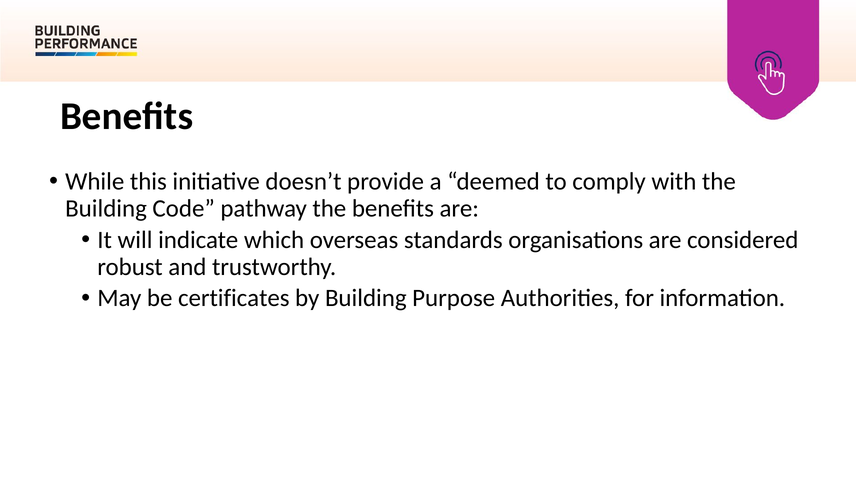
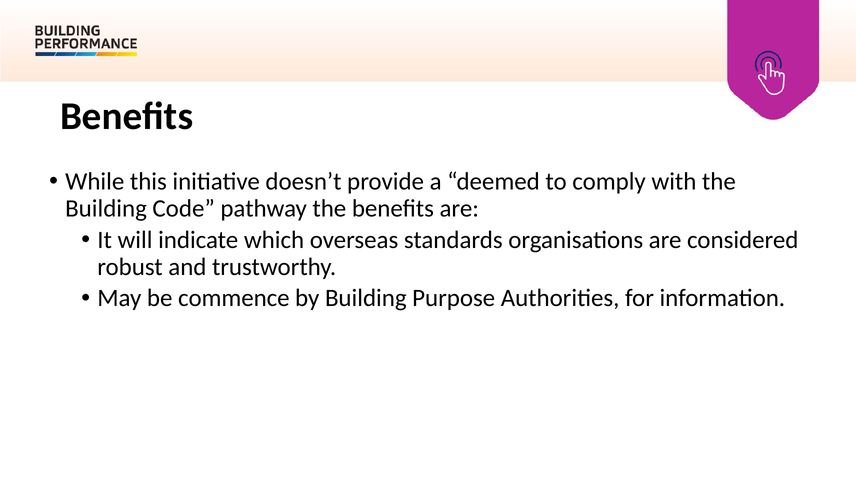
certificates: certificates -> commence (234, 298)
